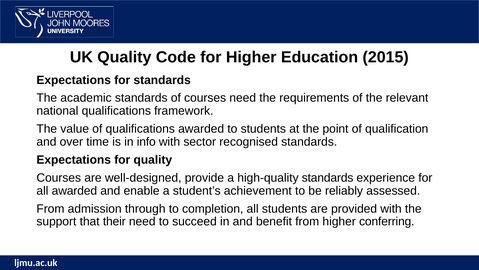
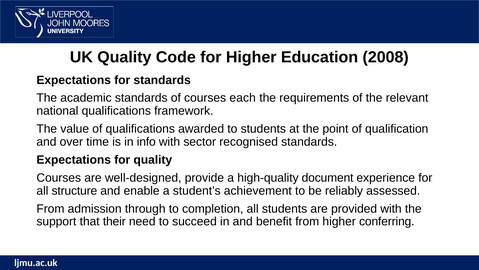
2015: 2015 -> 2008 (386, 57)
courses need: need -> each (243, 98)
high-quality standards: standards -> document (328, 177)
all awarded: awarded -> structure (74, 190)
